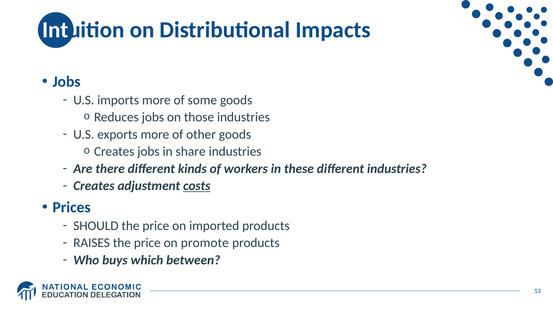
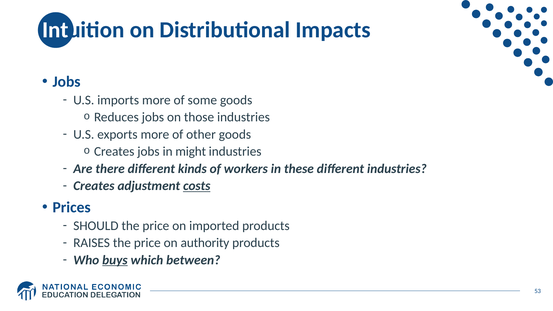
share: share -> might (191, 152)
promote: promote -> authority (205, 243)
buys underline: none -> present (115, 260)
